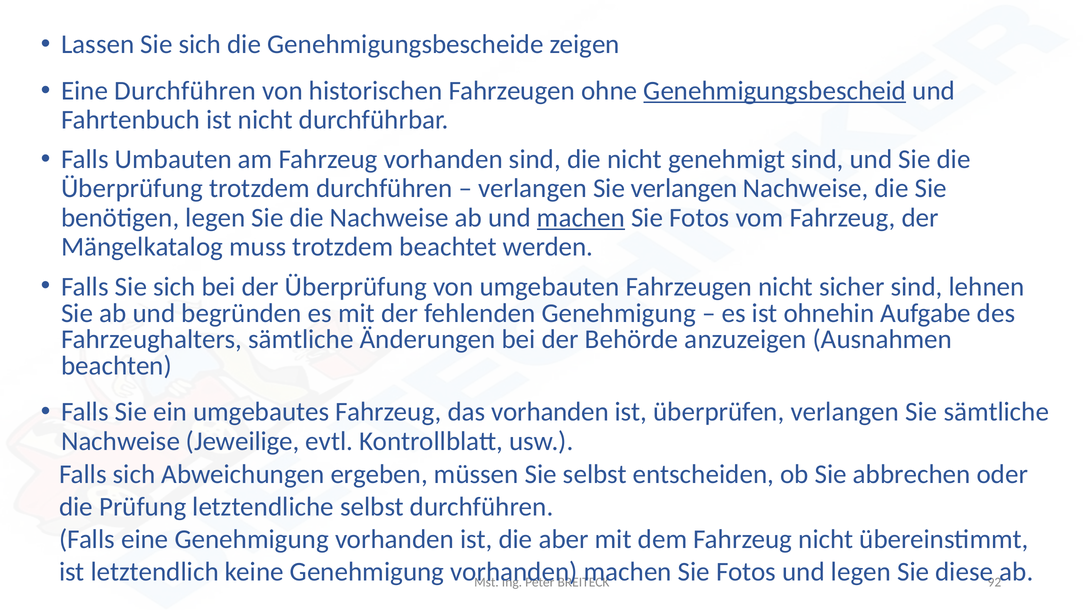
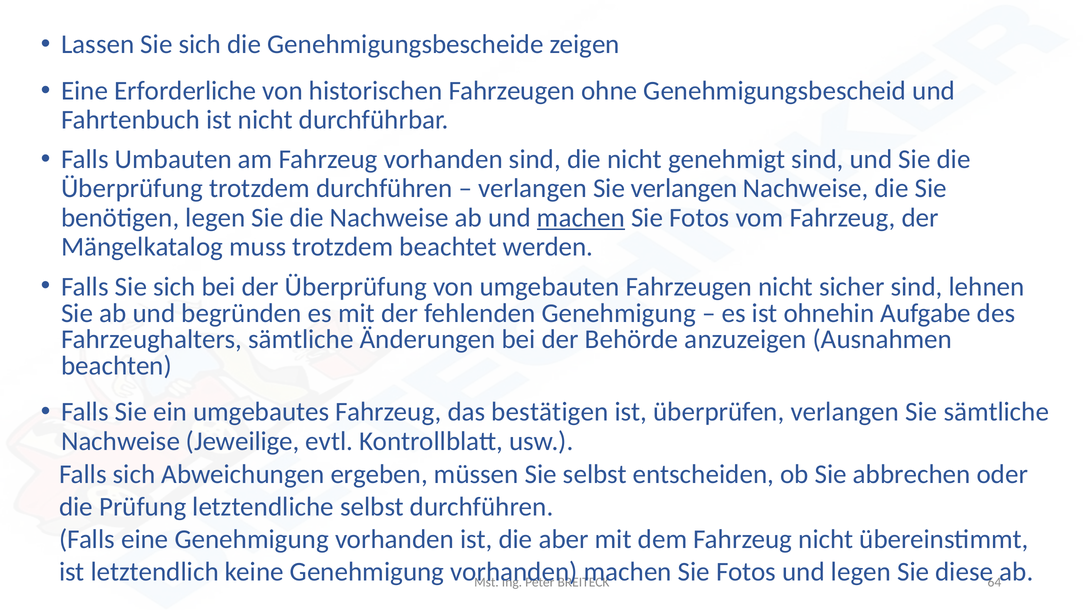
Eine Durchführen: Durchführen -> Erforderliche (185, 91)
Genehmigungsbescheid underline: present -> none (775, 91)
das vorhanden: vorhanden -> bestätigen (550, 412)
92: 92 -> 64 (994, 582)
